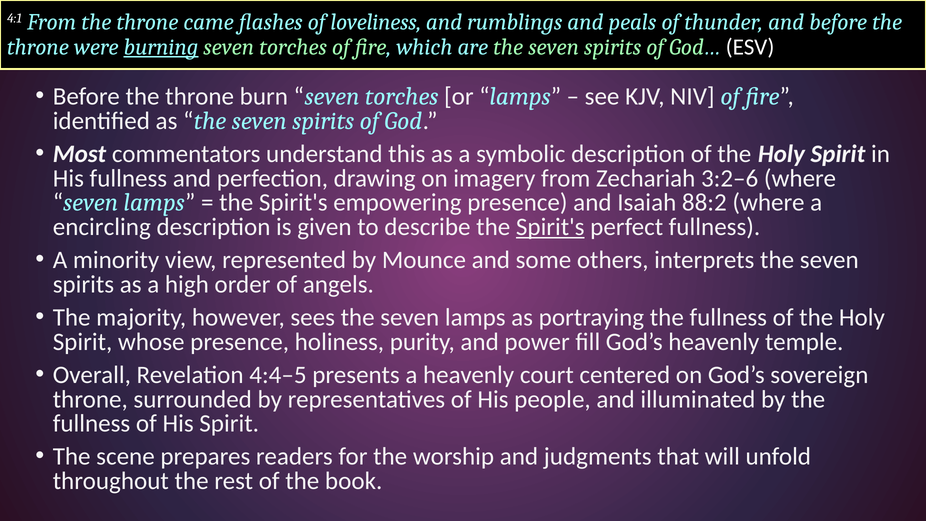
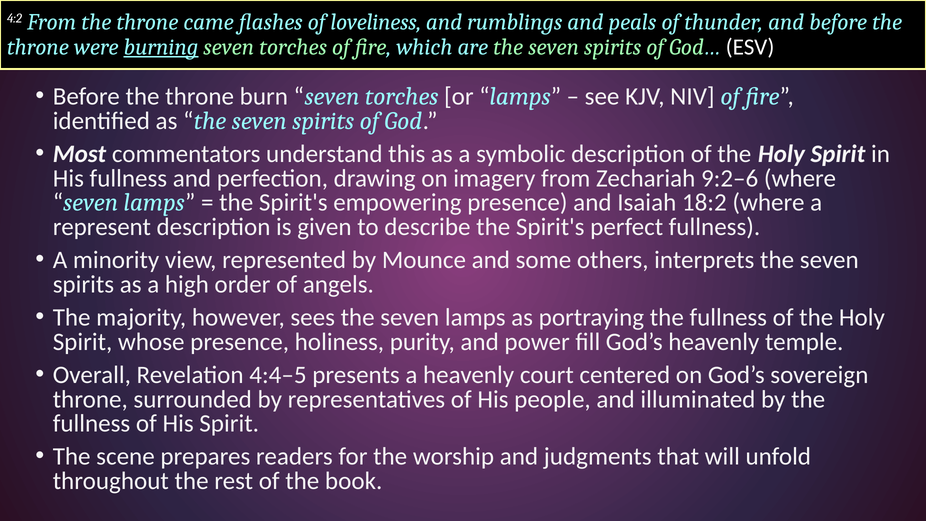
4:1: 4:1 -> 4:2 (14, 18)
3:2–6: 3:2–6 -> 9:2–6 (730, 178)
88:2: 88:2 -> 18:2 (704, 203)
encircling: encircling -> represent (102, 227)
Spirit's underline: present -> none (550, 227)
